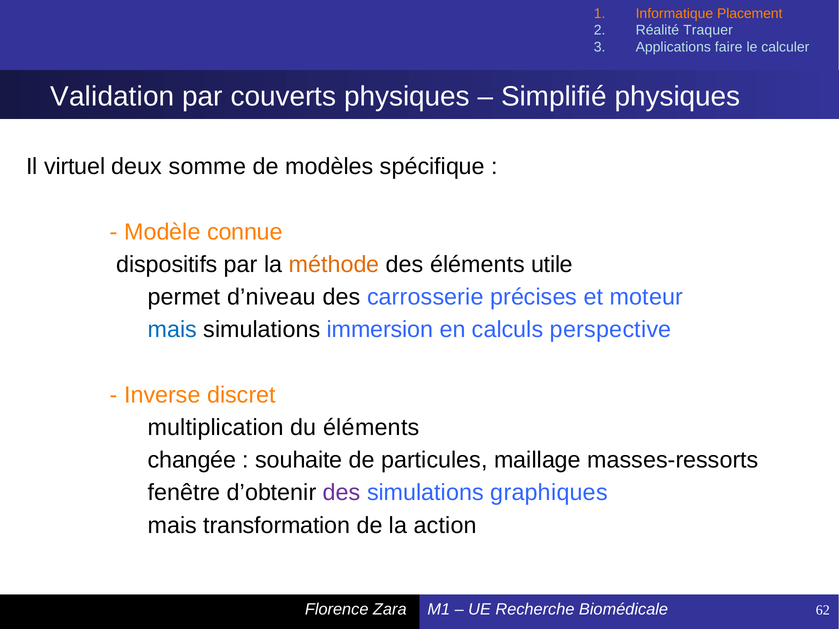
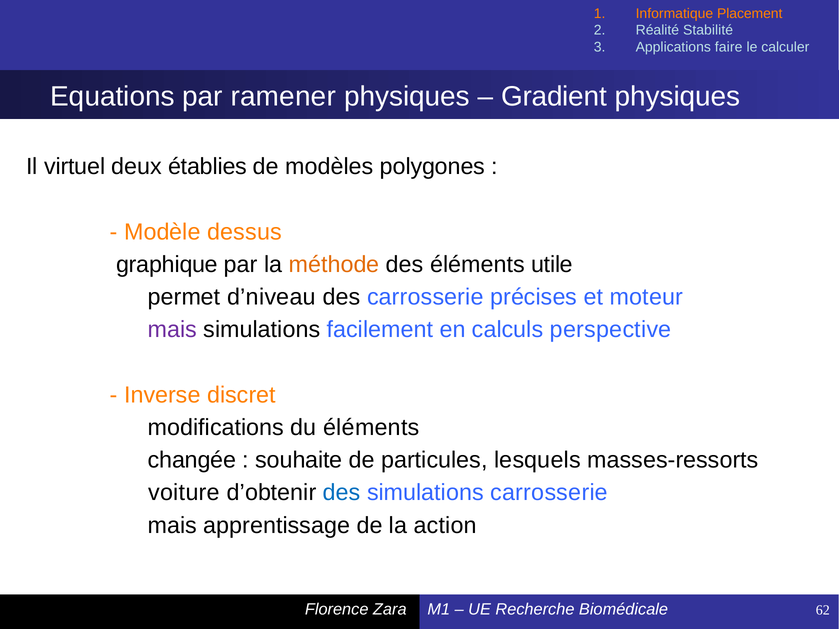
Traquer: Traquer -> Stabilité (708, 30)
Validation: Validation -> Equations (112, 96)
couverts: couverts -> ramener (283, 96)
Simplifié: Simplifié -> Gradient (554, 96)
somme: somme -> établies (208, 167)
spécifique: spécifique -> polygones (432, 167)
connue: connue -> dessus (245, 232)
dispositifs: dispositifs -> graphique (167, 265)
mais colour: blue -> purple (172, 330)
immersion: immersion -> facilement (380, 330)
multiplication: multiplication -> modifications (216, 428)
maillage: maillage -> lesquels (537, 460)
fenêtre: fenêtre -> voiture (184, 493)
des colour: purple -> blue (342, 493)
simulations graphiques: graphiques -> carrosserie (549, 493)
transformation: transformation -> apprentissage (277, 526)
